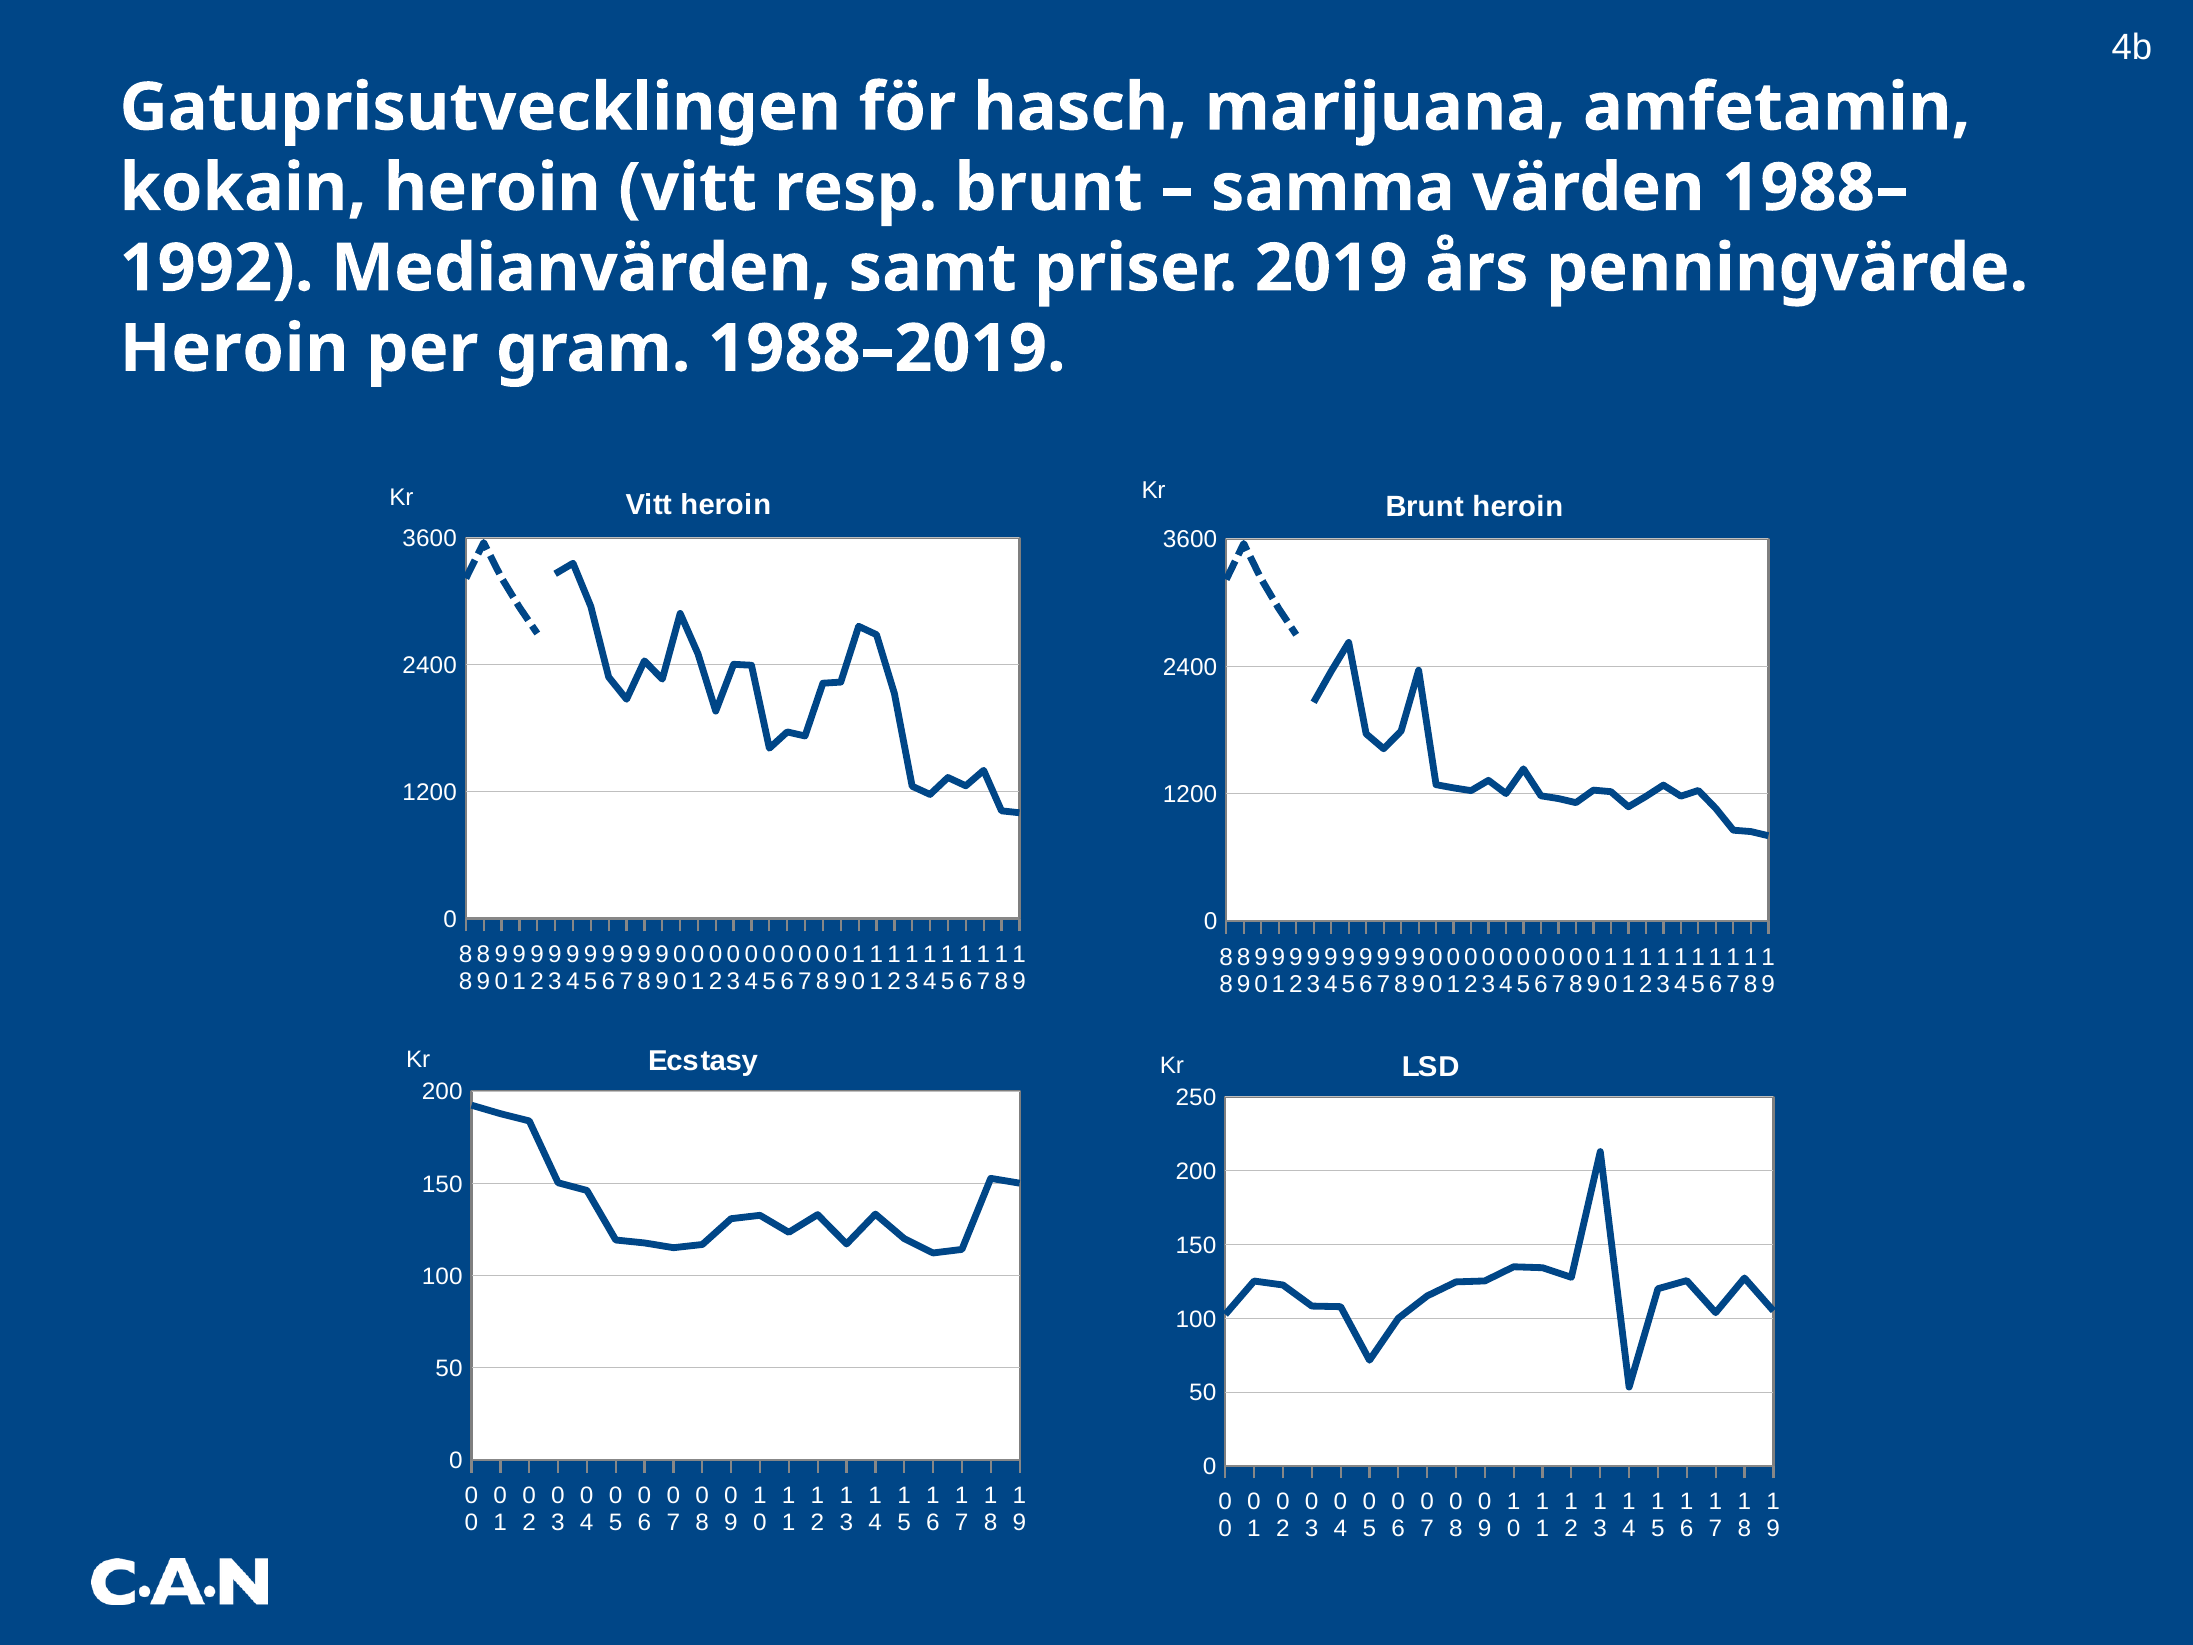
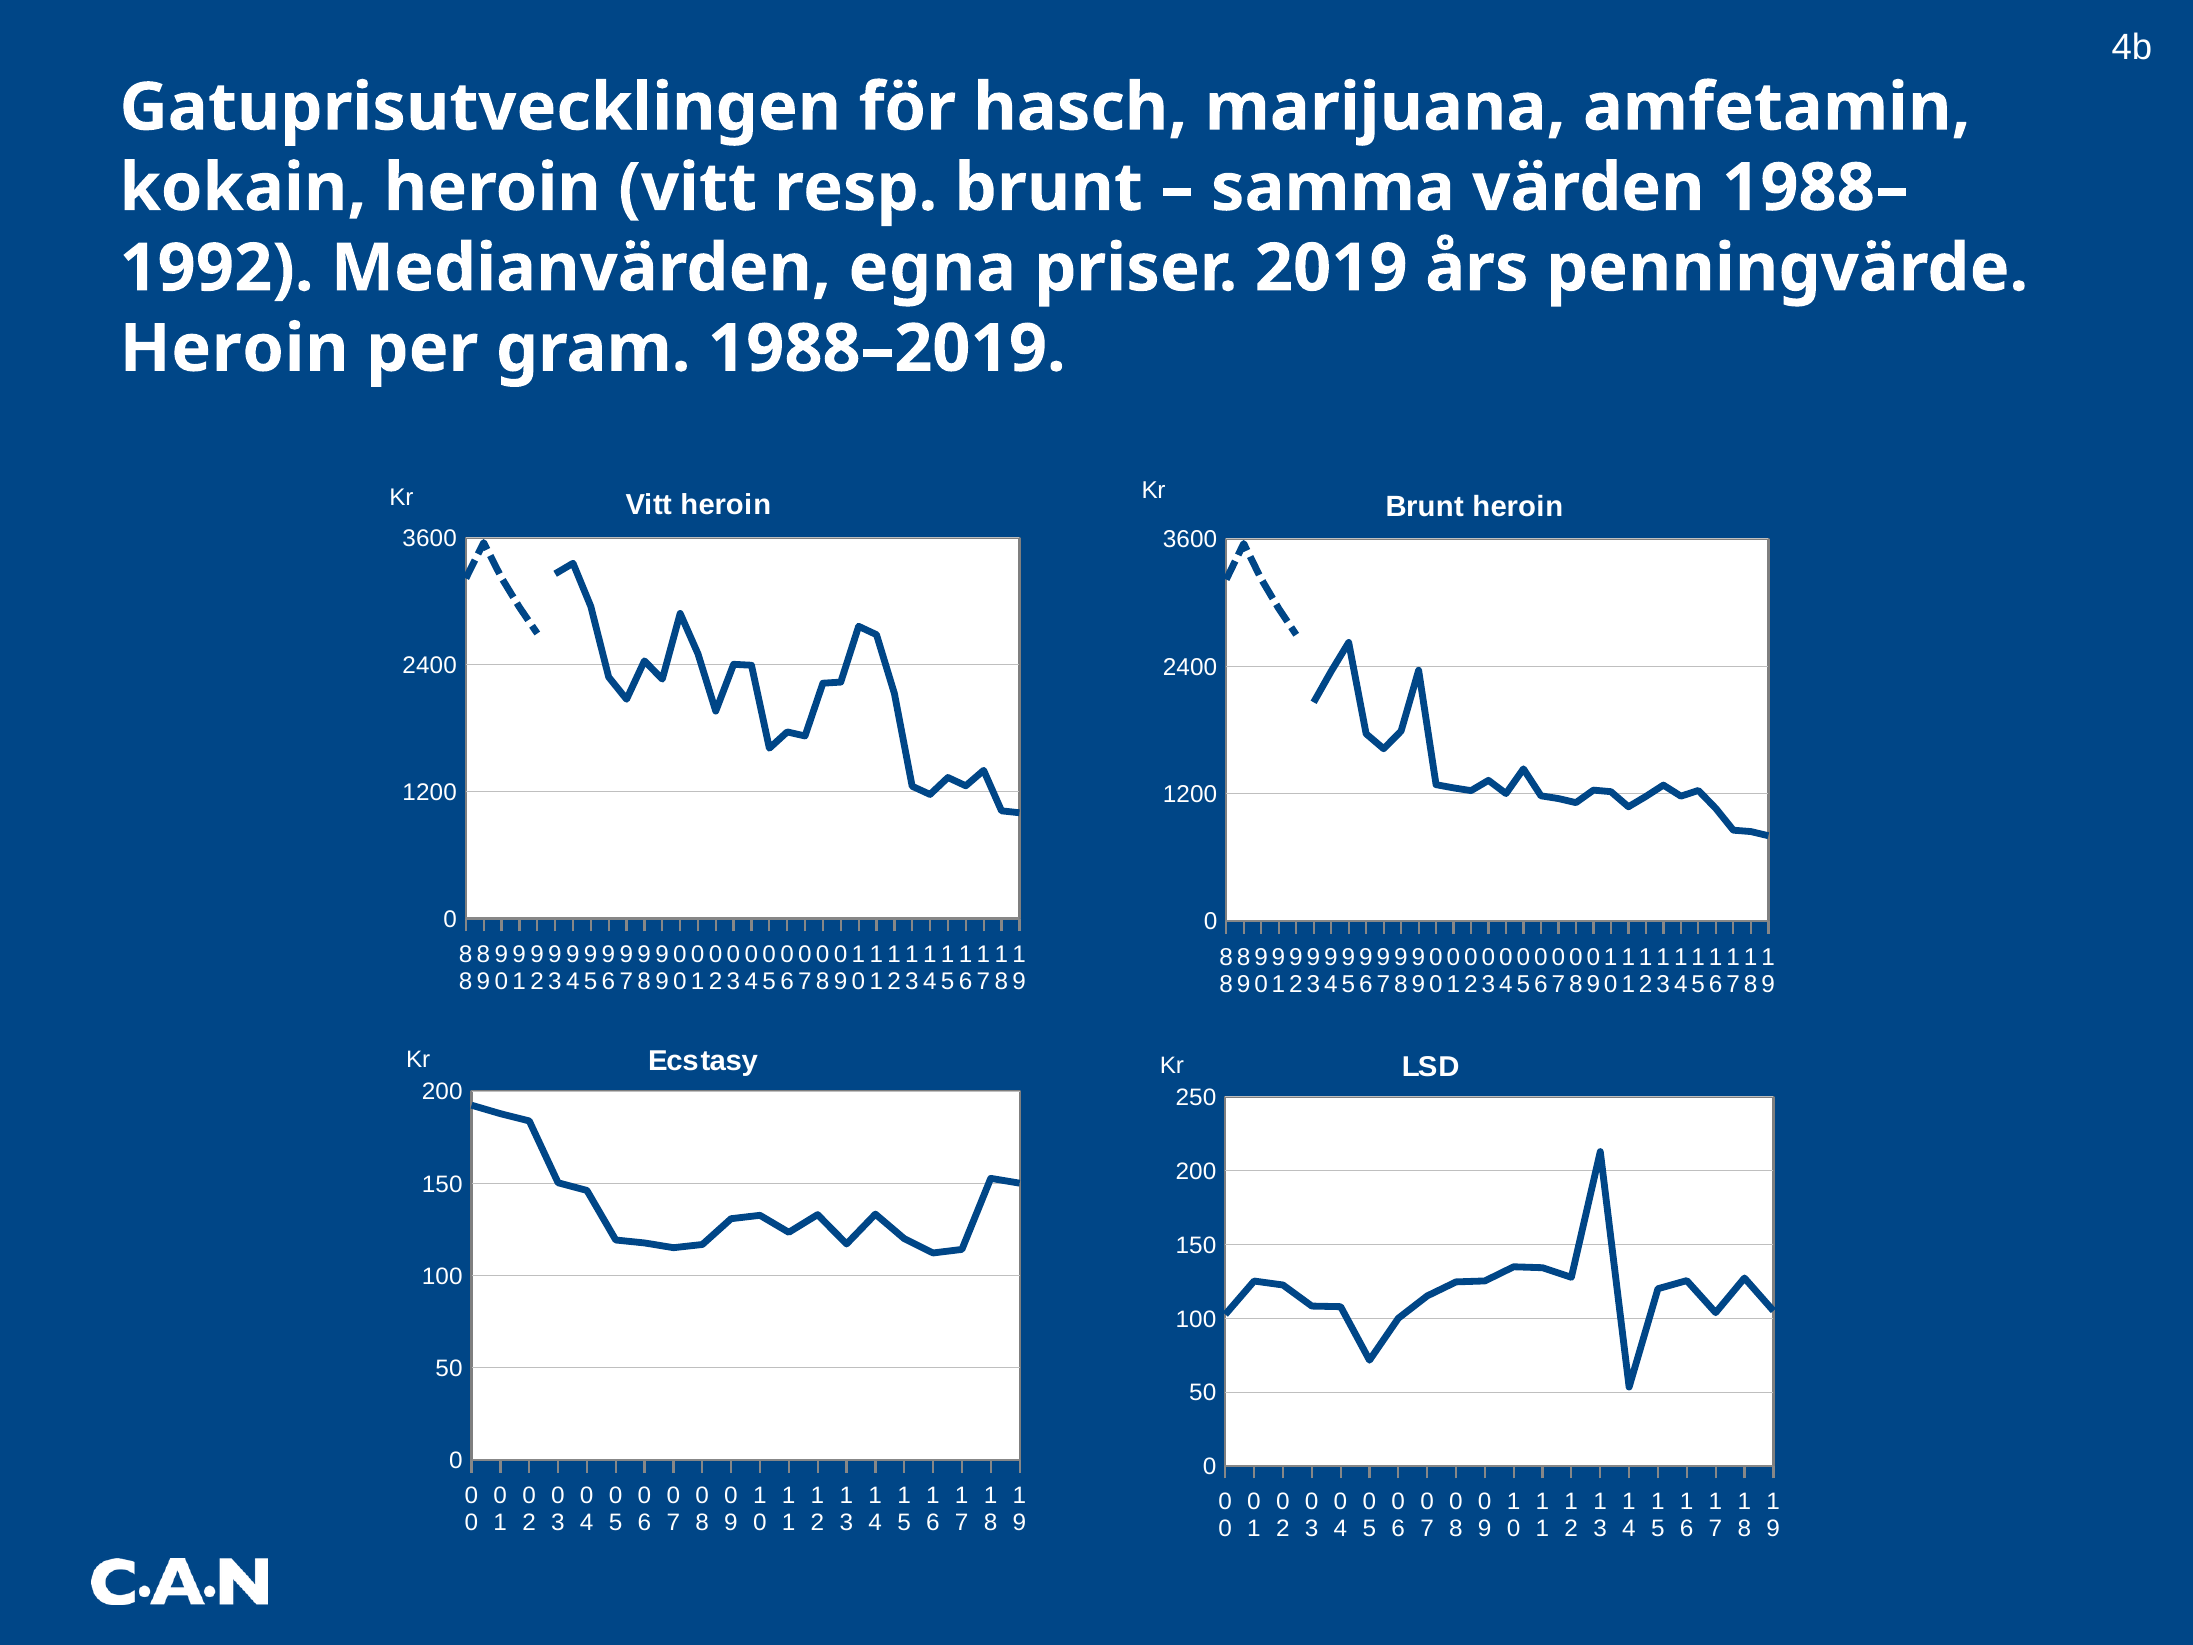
samt: samt -> egna (932, 268)
